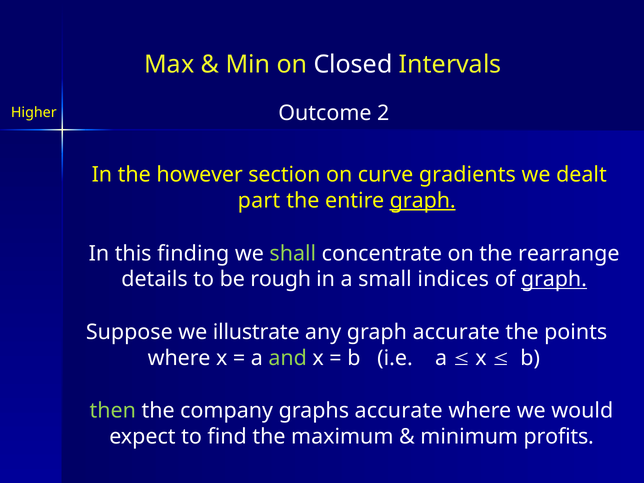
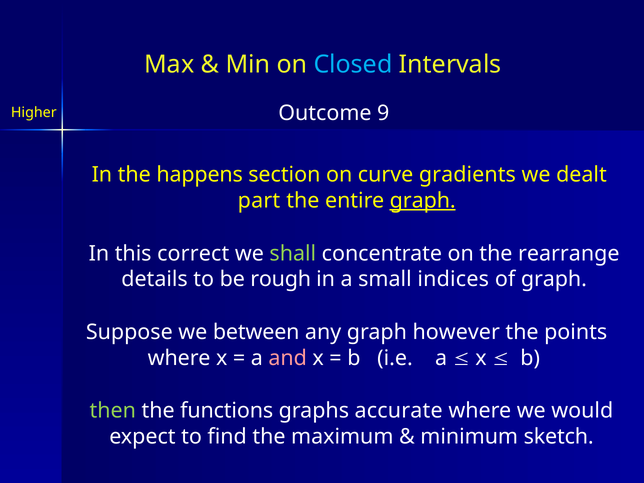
Closed colour: white -> light blue (353, 65)
2: 2 -> 9 (383, 113)
however: however -> happens (200, 175)
finding: finding -> correct (193, 253)
graph underline: present -> none (554, 279)
illustrate: illustrate -> between (256, 332)
graph accurate: accurate -> however (456, 332)
and colour: light green -> pink (288, 358)
company: company -> functions (227, 411)
profits: profits -> sketch (559, 437)
